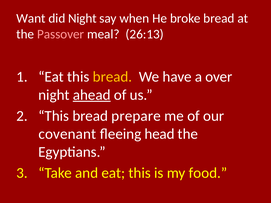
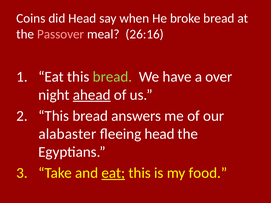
Want: Want -> Coins (31, 18)
did Night: Night -> Head (82, 18)
26:13: 26:13 -> 26:16 (145, 34)
bread colour: yellow -> light green (112, 77)
prepare: prepare -> answers (136, 116)
covenant: covenant -> alabaster (67, 134)
eat underline: none -> present (113, 173)
